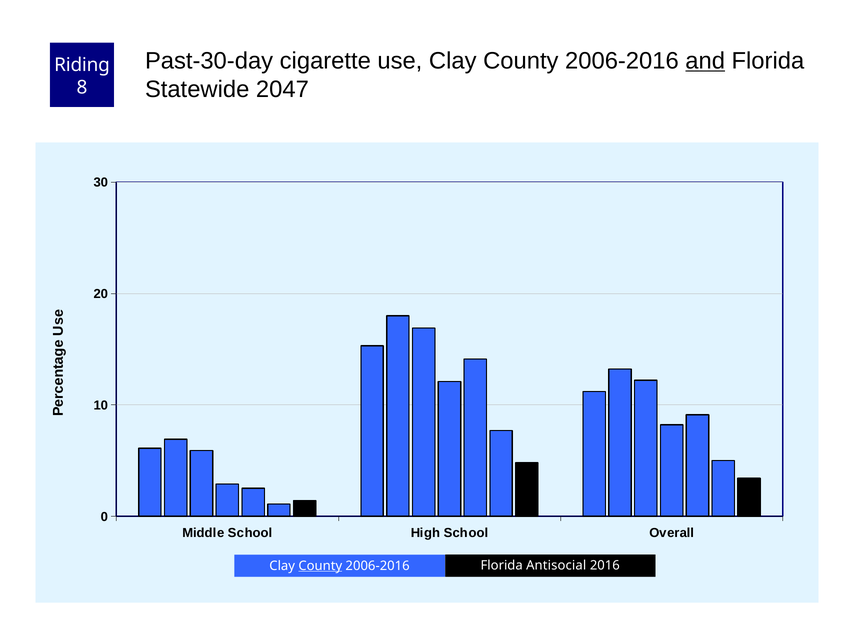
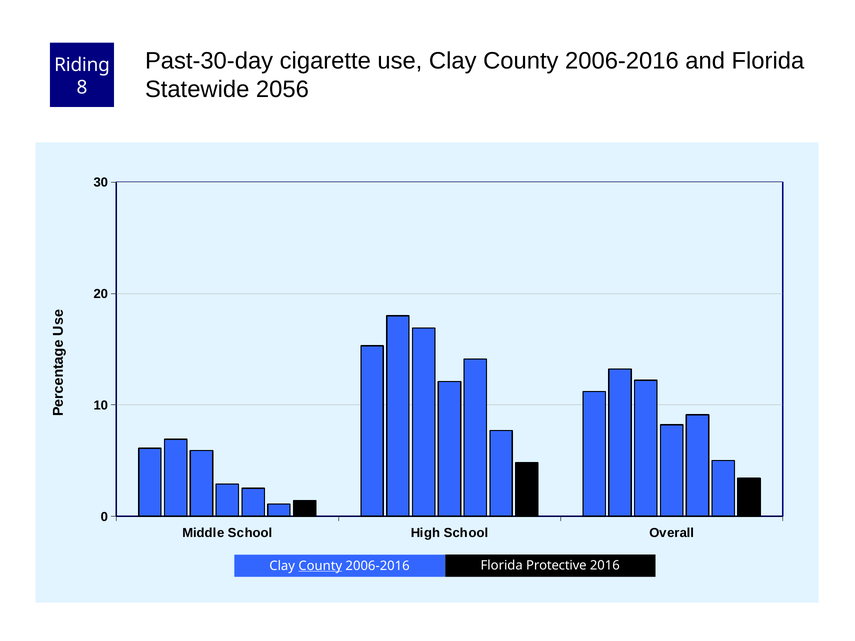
and underline: present -> none (705, 61)
2047: 2047 -> 2056 (282, 89)
Antisocial: Antisocial -> Protective (556, 566)
